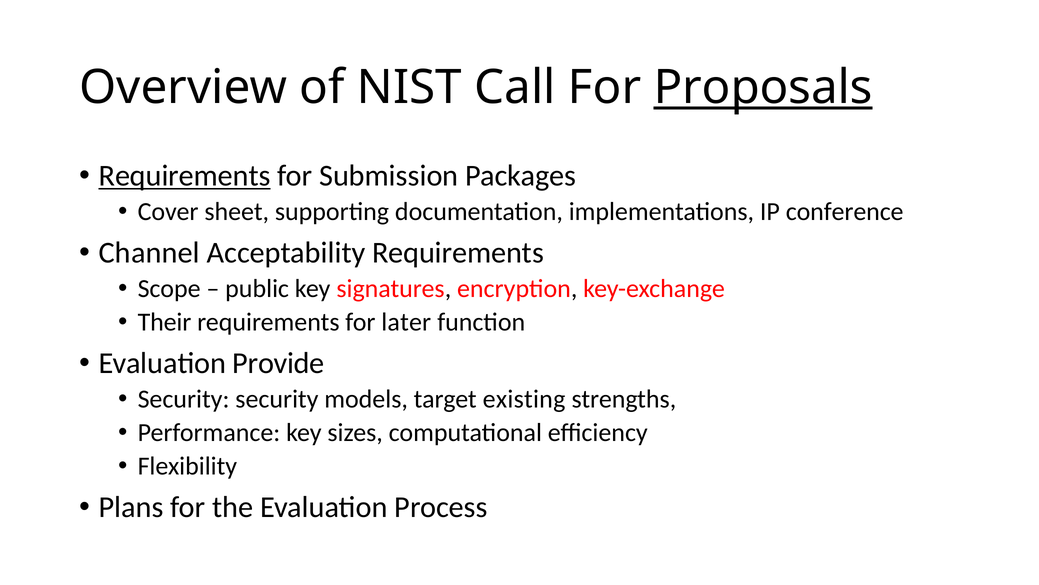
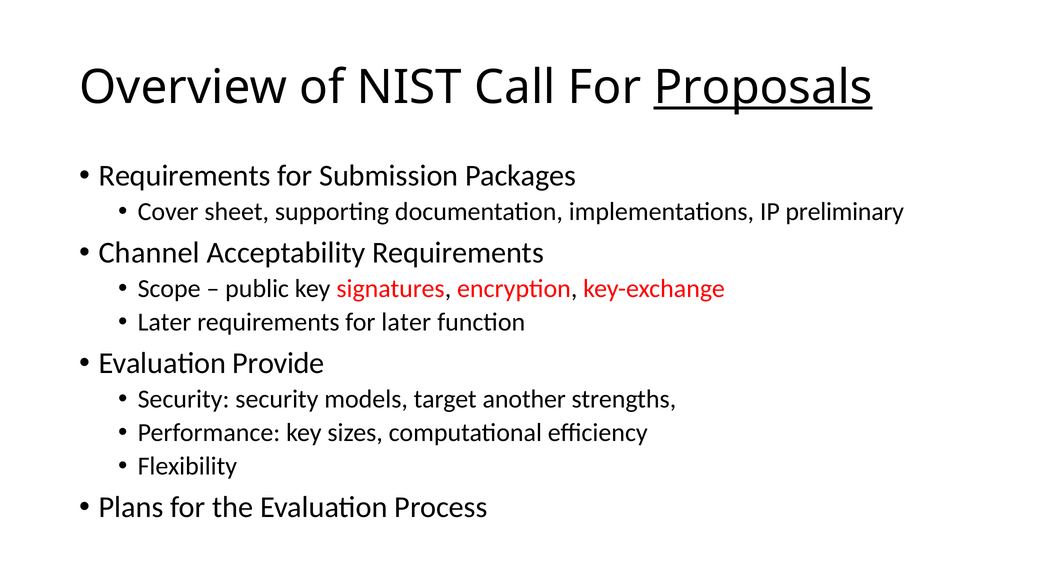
Requirements underline: present -> none (185, 176)
conference: conference -> preliminary (845, 211)
Their: Their -> Later (164, 322)
existing: existing -> another (524, 399)
